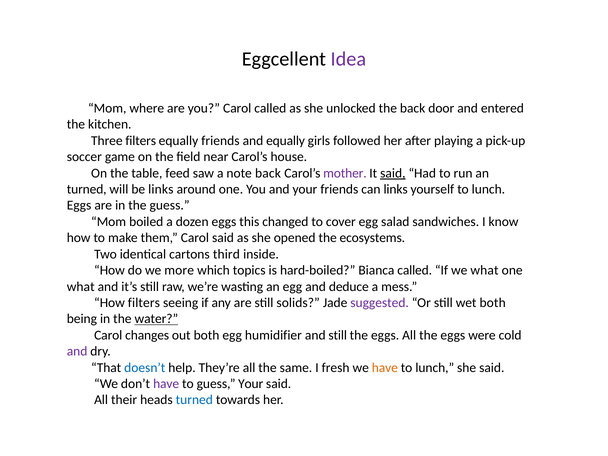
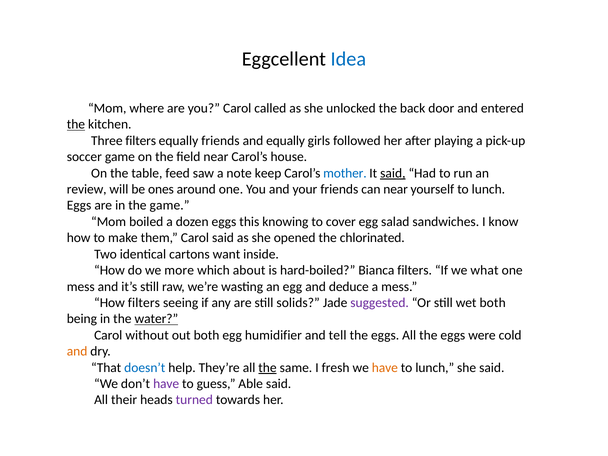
Idea colour: purple -> blue (348, 59)
the underline: none -> present (76, 124)
note back: back -> keep (268, 173)
mother colour: purple -> blue (345, 173)
turned: turned -> review (87, 189)
be links: links -> ones (161, 189)
can links: links -> near (396, 189)
the guess: guess -> game (170, 206)
changed: changed -> knowing (285, 222)
ecosystems: ecosystems -> chlorinated (372, 238)
third: third -> want (227, 254)
topics: topics -> about (249, 270)
Bianca called: called -> filters (415, 270)
what: what -> mess (81, 287)
changes: changes -> without (147, 335)
and still: still -> tell (338, 335)
and colour: purple -> orange (77, 351)
the underline: none -> present (268, 368)
guess Your: Your -> Able (251, 384)
turned colour: blue -> purple (194, 400)
